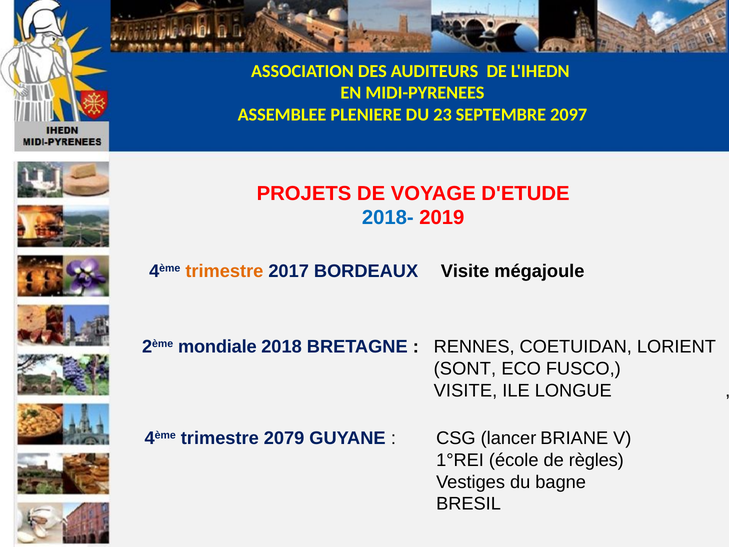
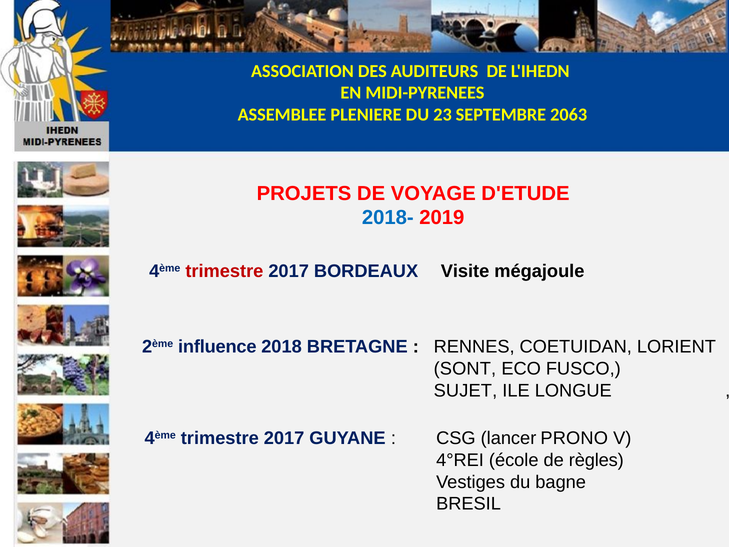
2097: 2097 -> 2063 (569, 115)
trimestre colour: orange -> red (224, 271)
mondiale: mondiale -> influence (217, 347)
VISITE: VISITE -> SUJET (465, 390)
2079: 2079 -> 2017 (284, 438)
BRIANE: BRIANE -> PRONO (574, 438)
1°REI: 1°REI -> 4°REI (460, 460)
